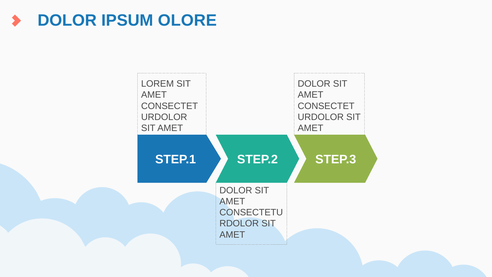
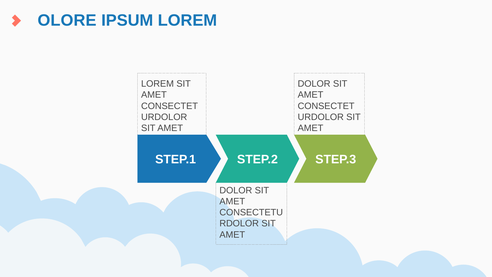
DOLOR: DOLOR -> OLORE (67, 20)
IPSUM OLORE: OLORE -> LOREM (187, 20)
